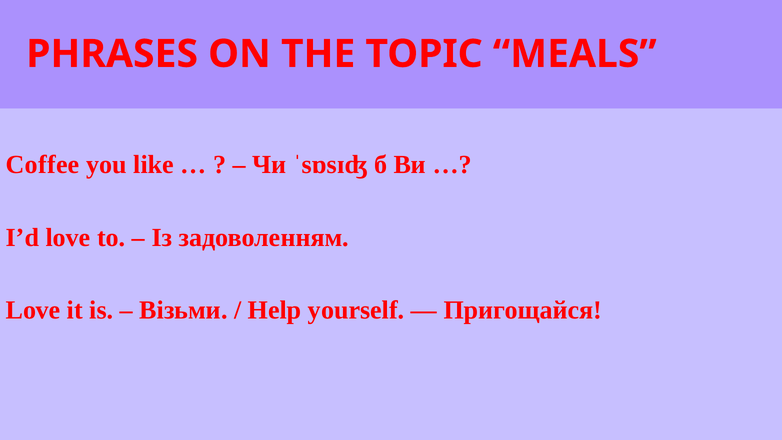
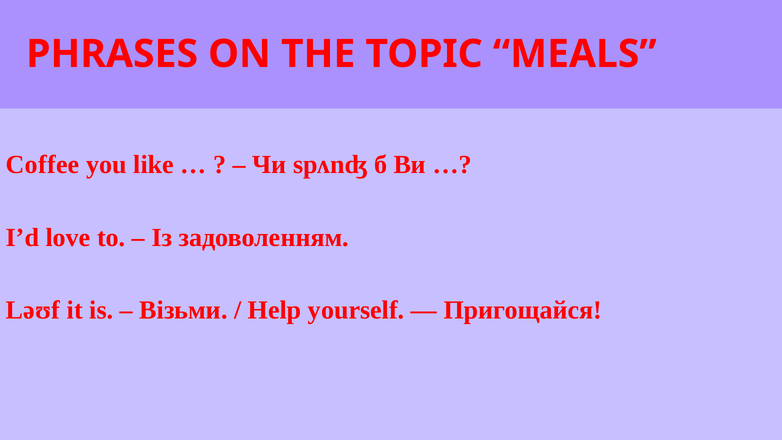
ˈsɒsɪʤ: ˈsɒsɪʤ -> spʌnʤ (330, 165)
Love: Love -> Ləʊf (33, 310)
